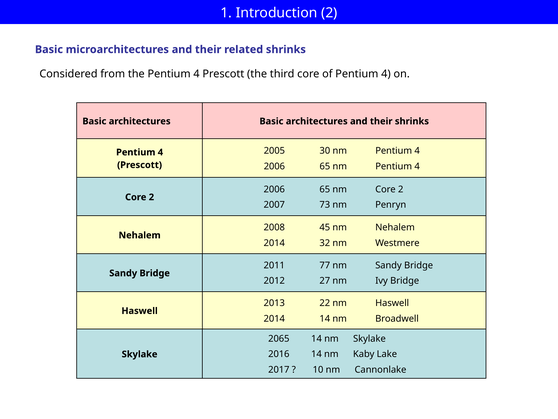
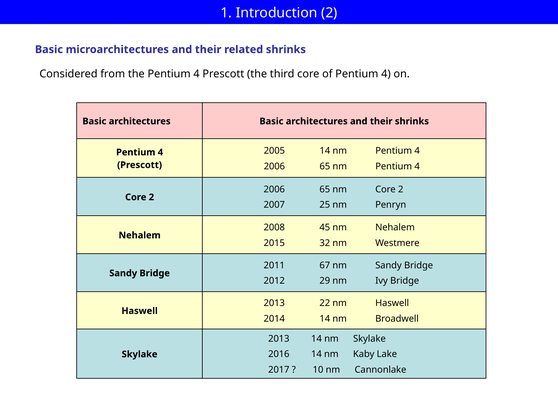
2005 30: 30 -> 14 (325, 151)
73: 73 -> 25 (325, 205)
2014: 2014 -> 2015 (274, 243)
77: 77 -> 67 (325, 265)
27: 27 -> 29 (325, 281)
2065: 2065 -> 2013 (279, 338)
